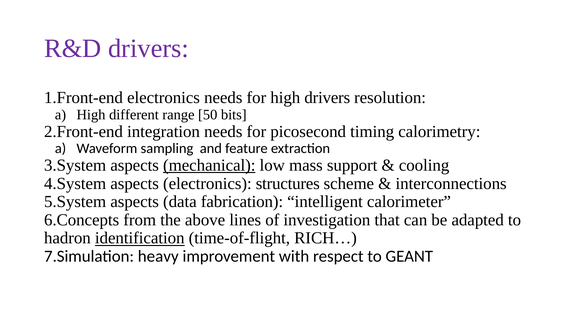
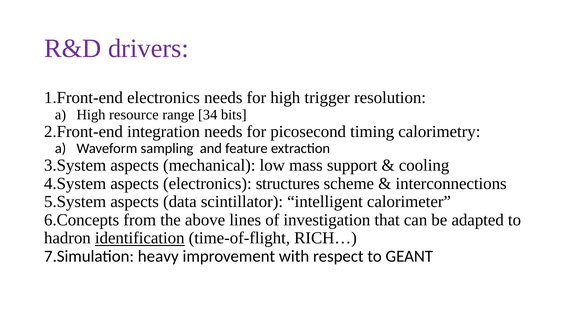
high drivers: drivers -> trigger (327, 98)
different: different -> resource (134, 115)
50: 50 -> 34 (208, 115)
mechanical underline: present -> none (209, 165)
fabrication: fabrication -> scintillator (242, 202)
